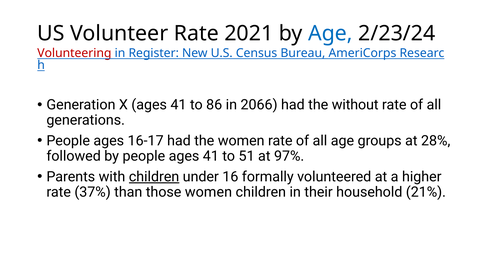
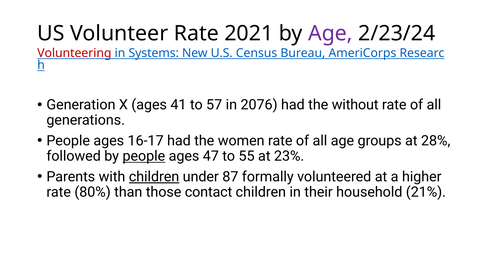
Age colour: blue -> purple (330, 34)
Register: Register -> Systems (154, 53)
86: 86 -> 57 (214, 105)
2066: 2066 -> 2076 (259, 105)
people underline: none -> present (144, 156)
41: 41 -> 47 (211, 156)
51: 51 -> 55 (247, 156)
97%: 97% -> 23% (289, 156)
16: 16 -> 87 (230, 177)
37%: 37% -> 80% (93, 192)
those women: women -> contact (209, 192)
